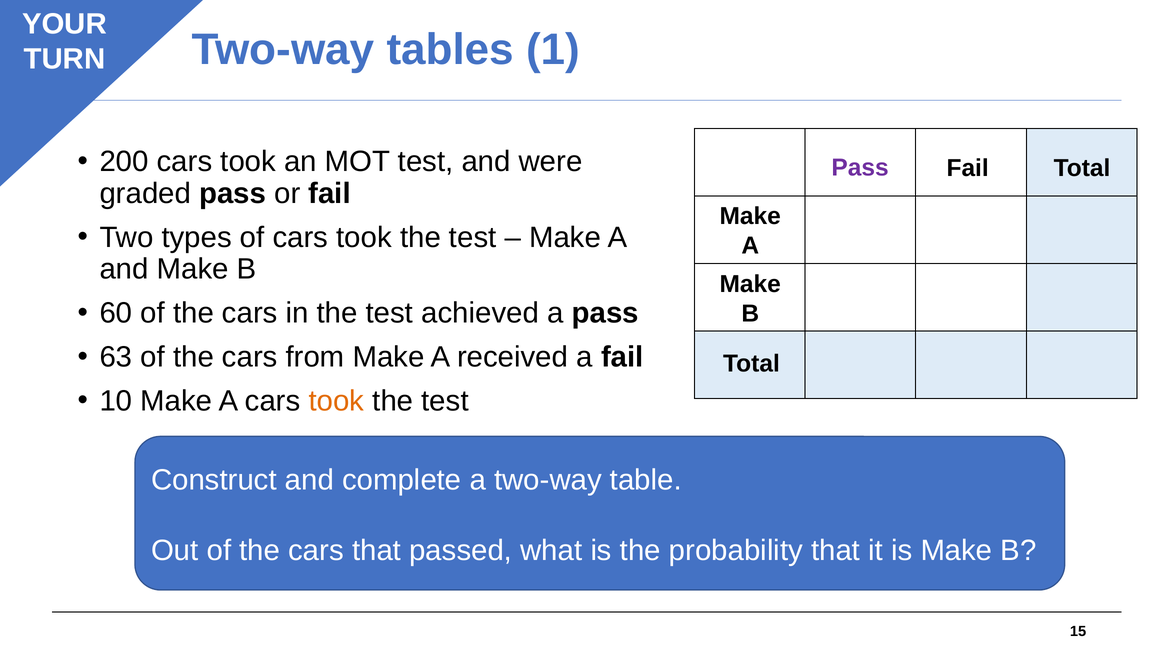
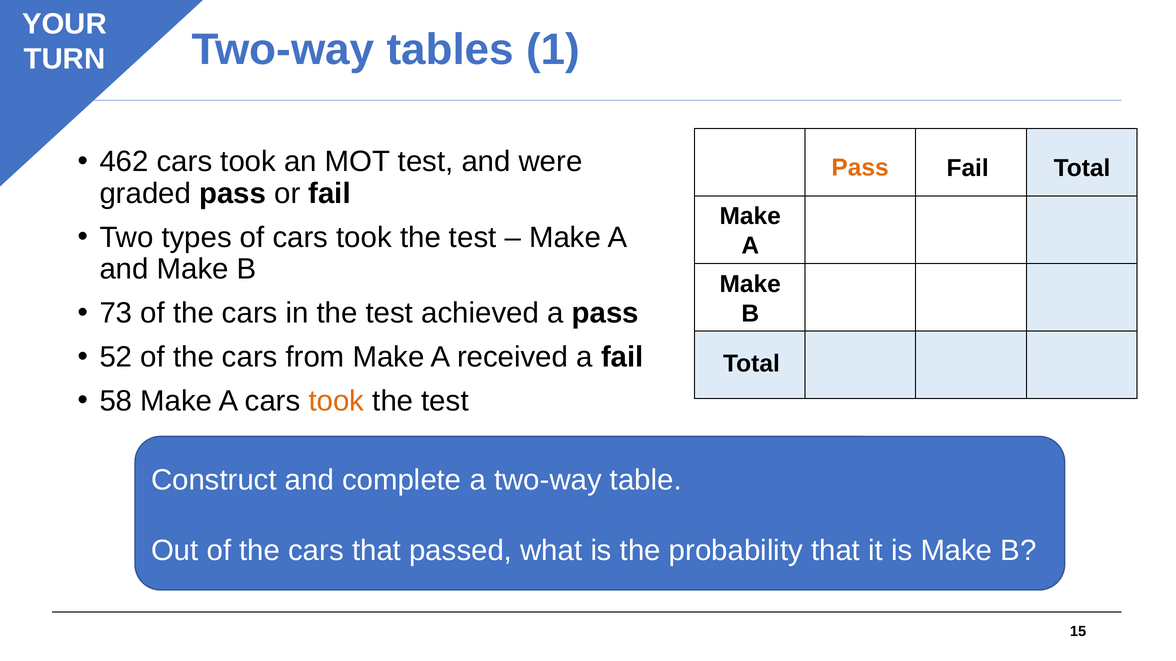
200: 200 -> 462 (124, 162)
Pass colour: purple -> orange (860, 168)
60: 60 -> 73 (116, 313)
63: 63 -> 52 (116, 357)
10: 10 -> 58 (116, 401)
